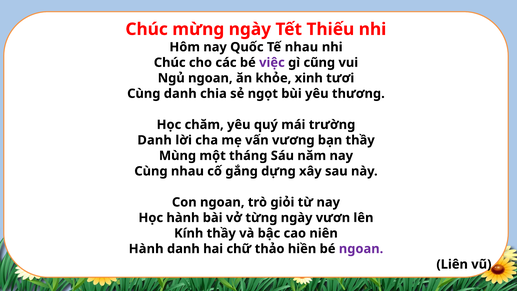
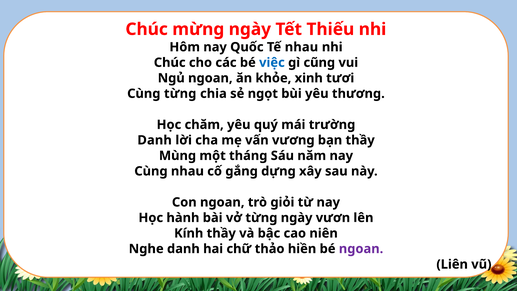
việc colour: purple -> blue (272, 63)
Cùng danh: danh -> từng (180, 94)
Hành: Hành -> Nghe (146, 249)
